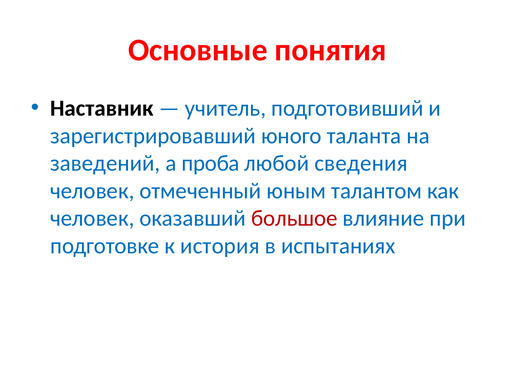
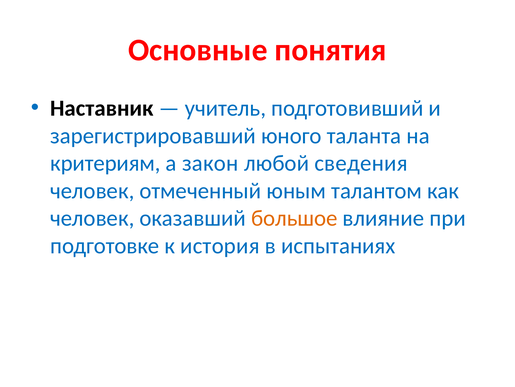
заведений: заведений -> критериям (105, 163)
проба: проба -> закон (210, 163)
большое colour: red -> orange (294, 218)
